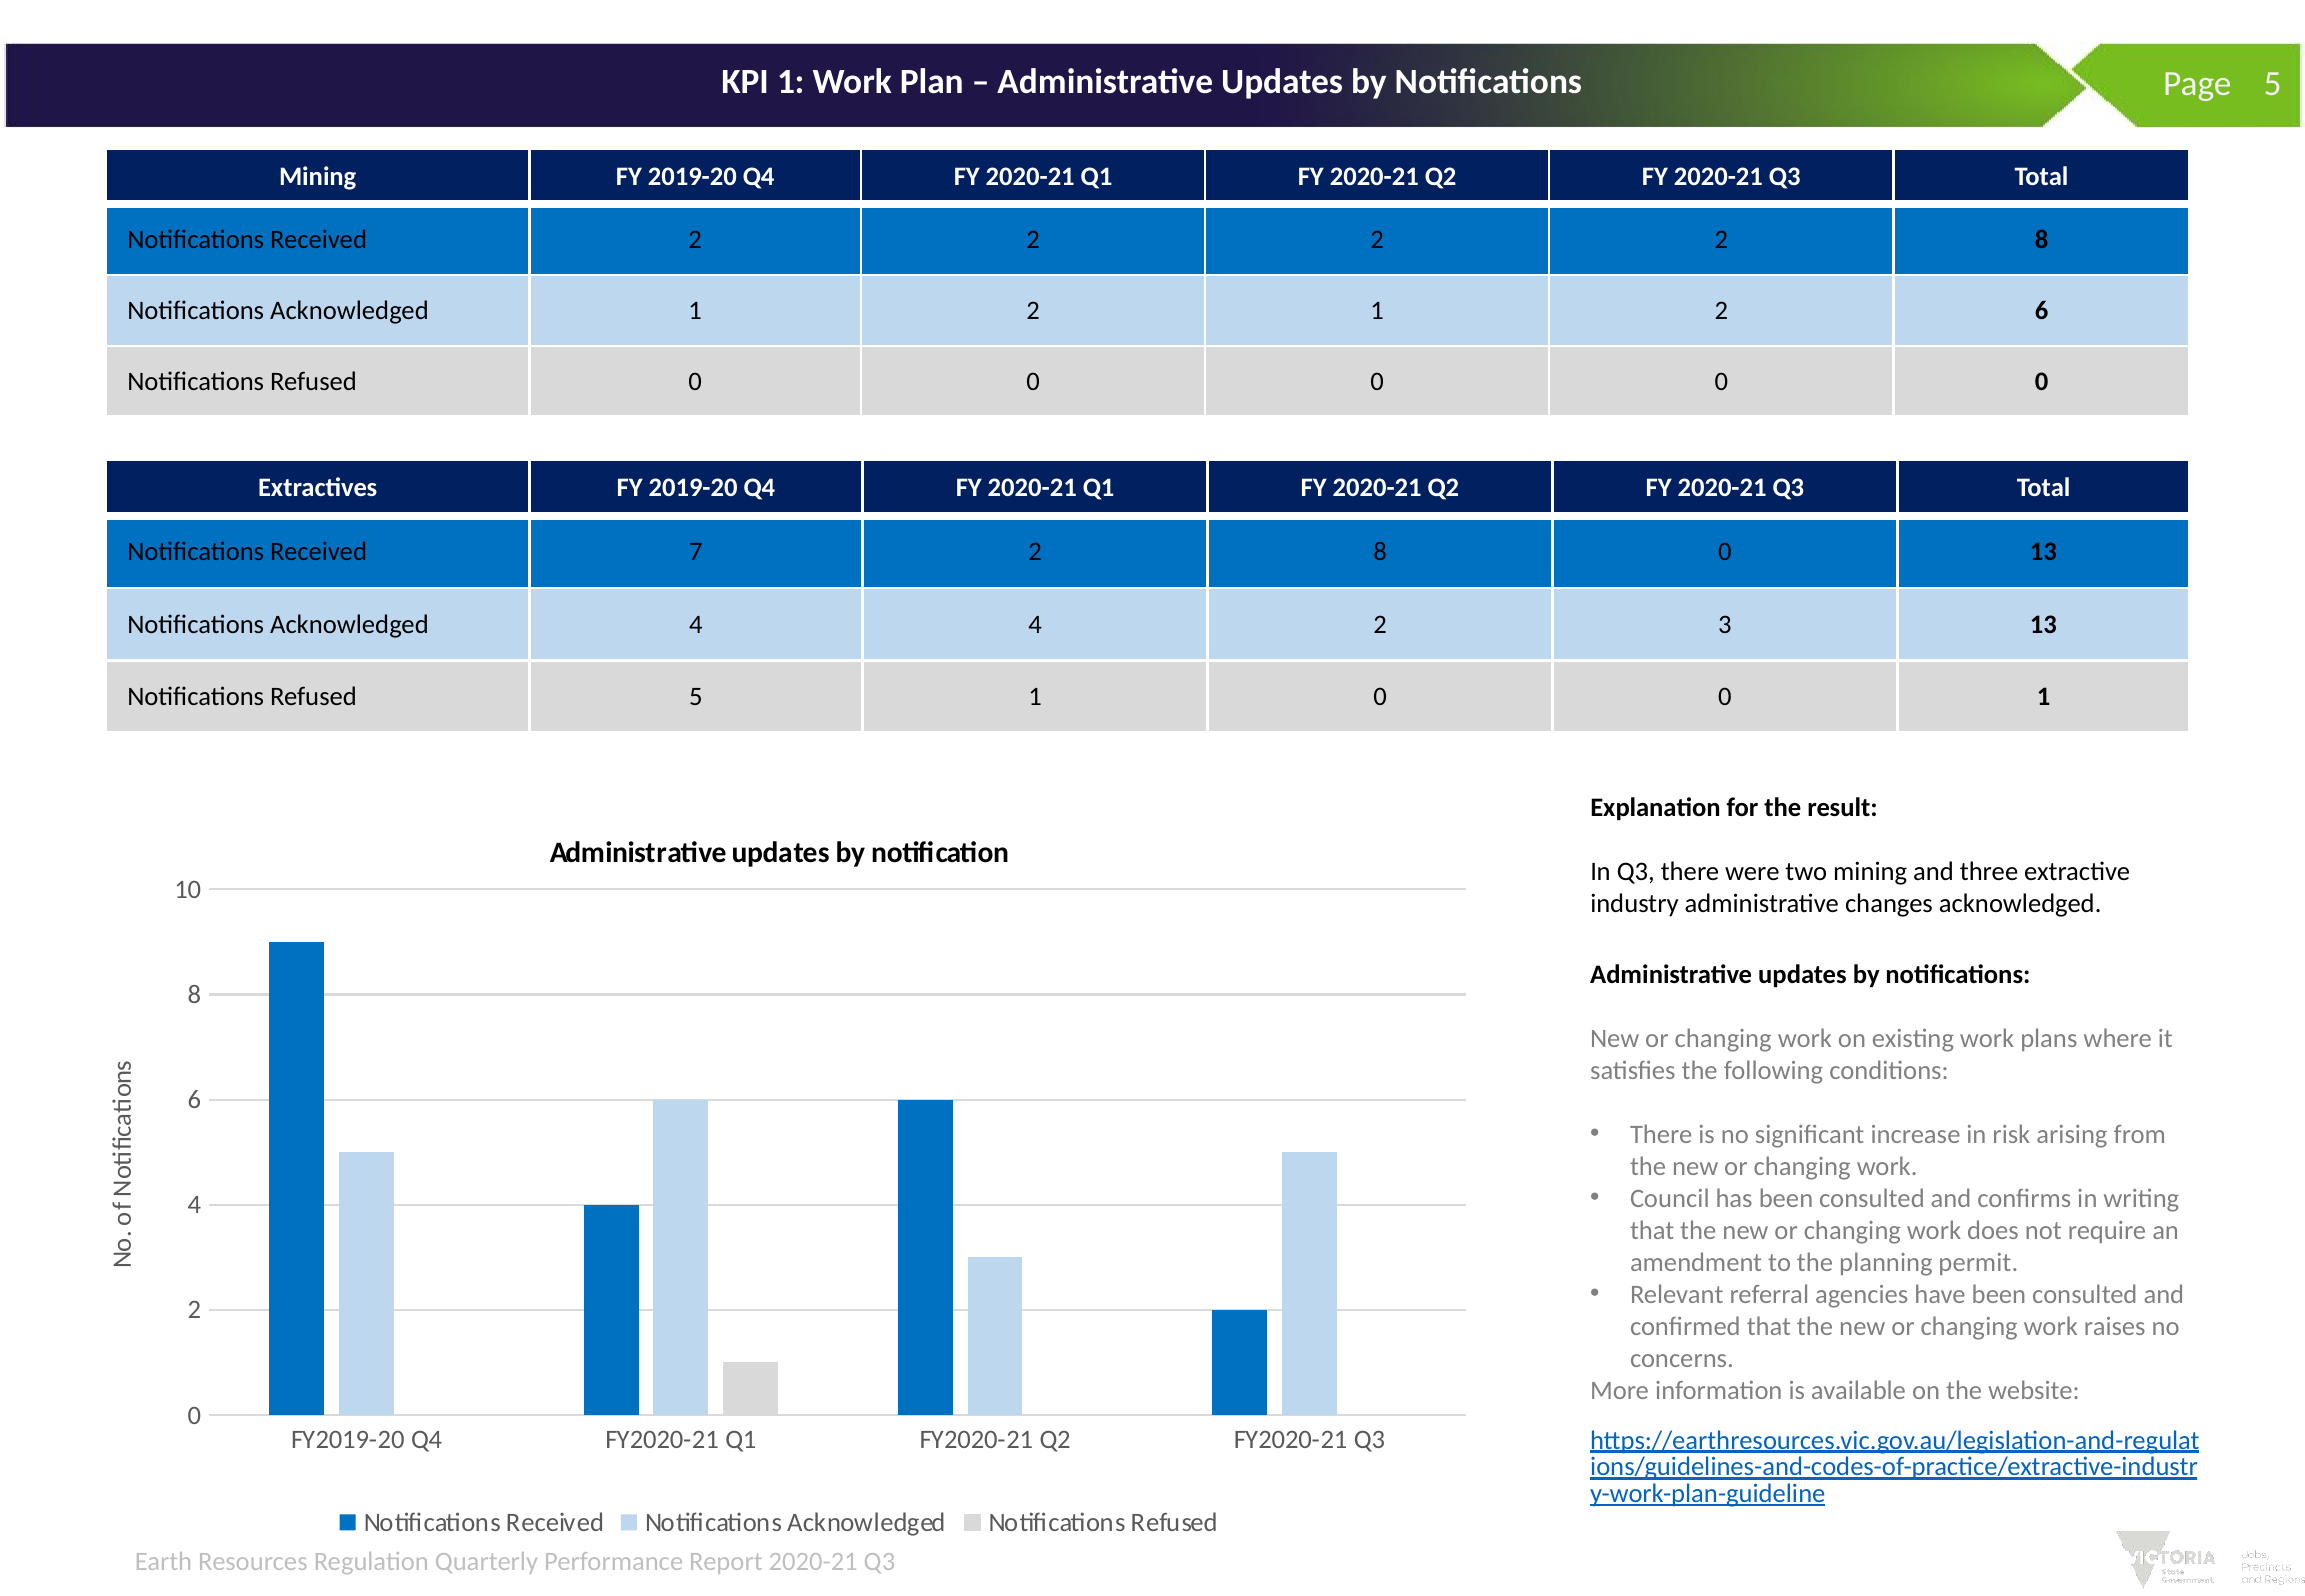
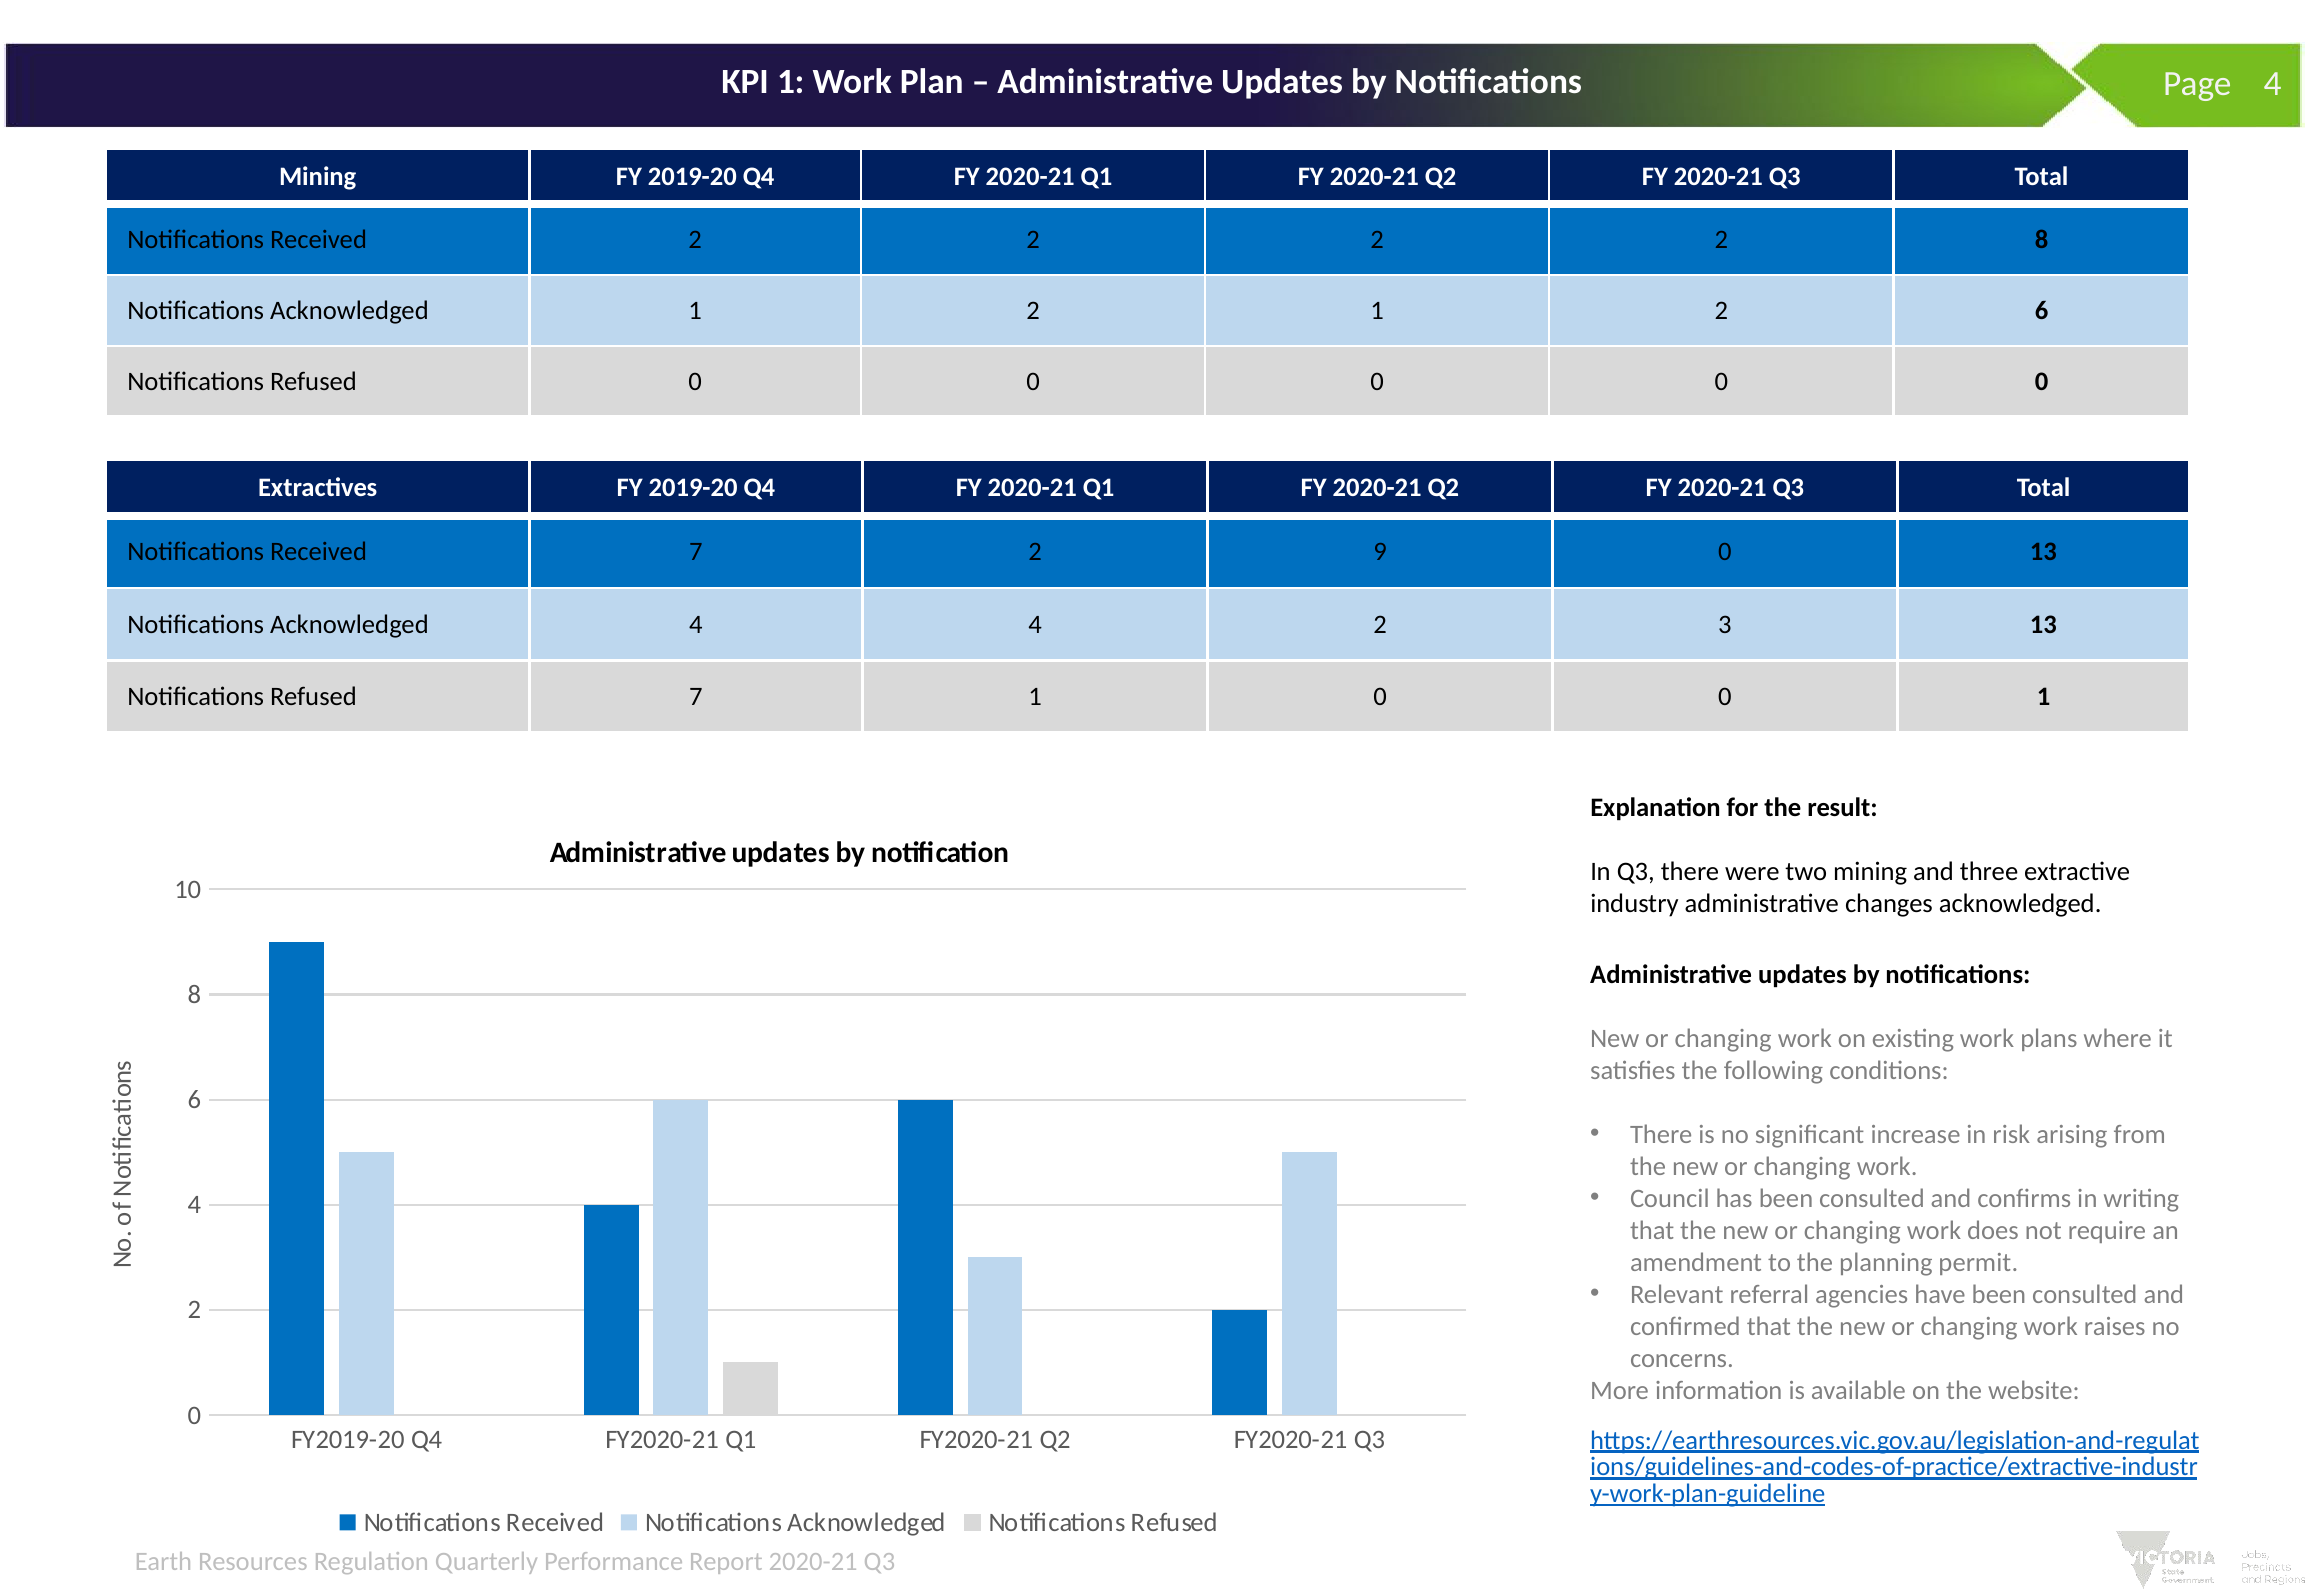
Page 5: 5 -> 4 (2273, 83)
7 2 8: 8 -> 9 (1380, 552)
Refused 5: 5 -> 7 (696, 697)
